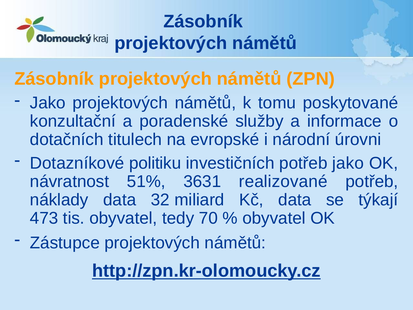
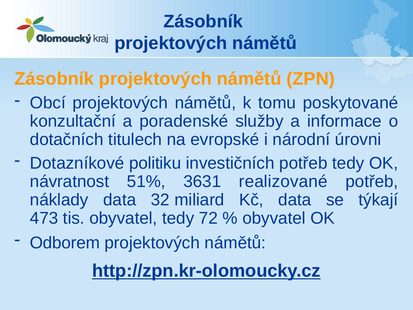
Jako: Jako -> Obcí (48, 103)
potřeb jako: jako -> tedy (348, 163)
70: 70 -> 72 (208, 218)
Zástupce: Zástupce -> Odborem (65, 243)
